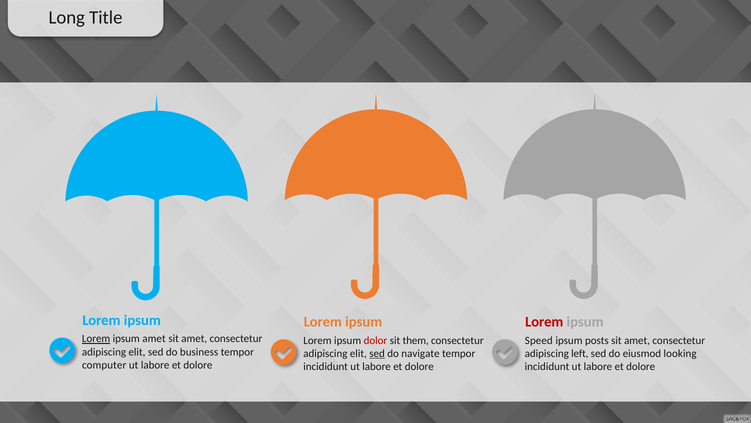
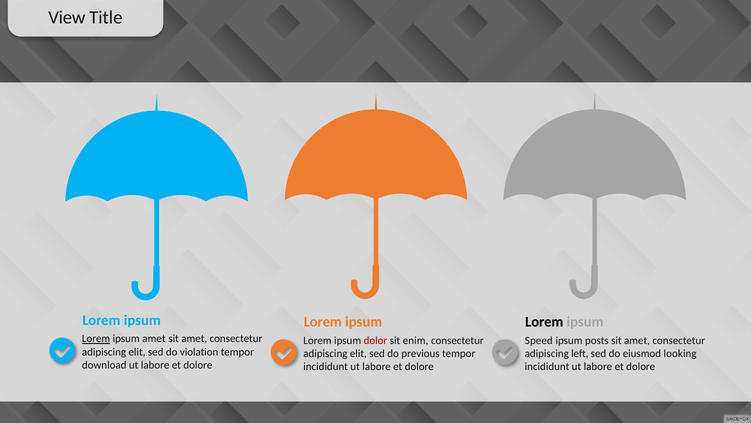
Long: Long -> View (67, 18)
Lorem colour: red -> black (544, 322)
them: them -> enim (416, 340)
business: business -> violation (199, 351)
sed underline: present -> none (377, 353)
navigate: navigate -> previous (421, 353)
computer: computer -> download (104, 365)
